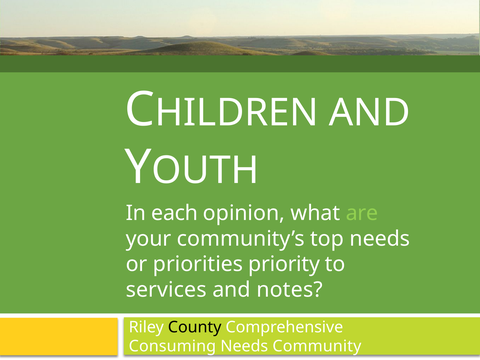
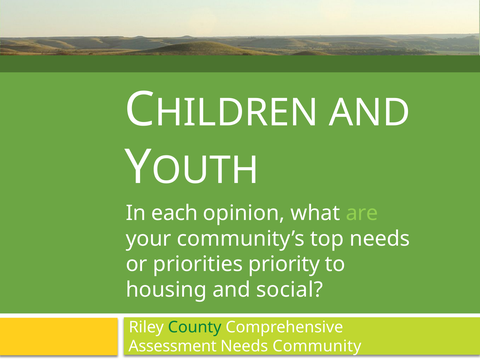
services: services -> housing (166, 290)
notes: notes -> social (290, 290)
County colour: black -> green (195, 327)
Consuming: Consuming -> Assessment (173, 346)
